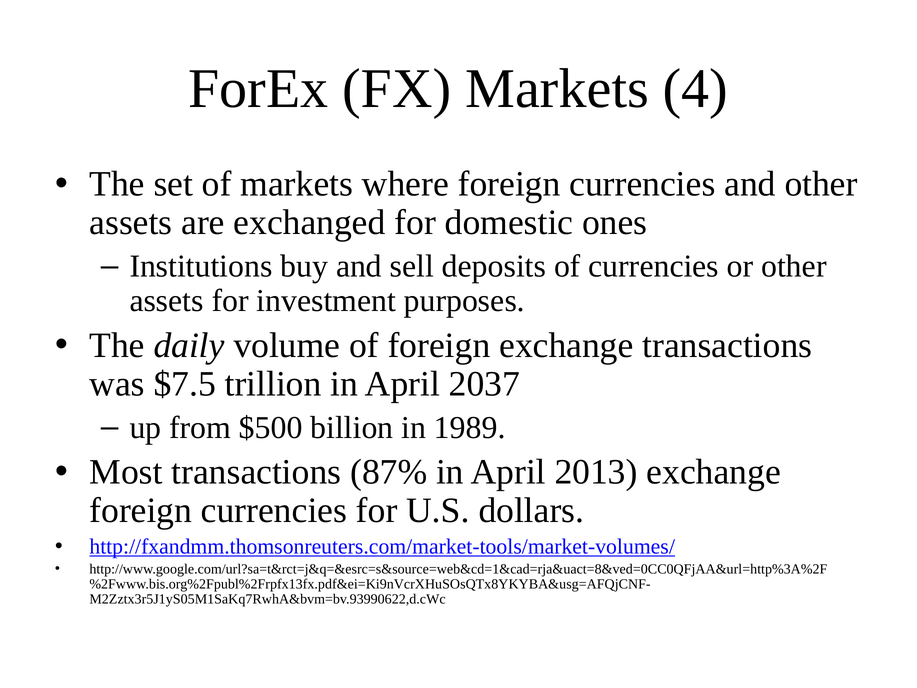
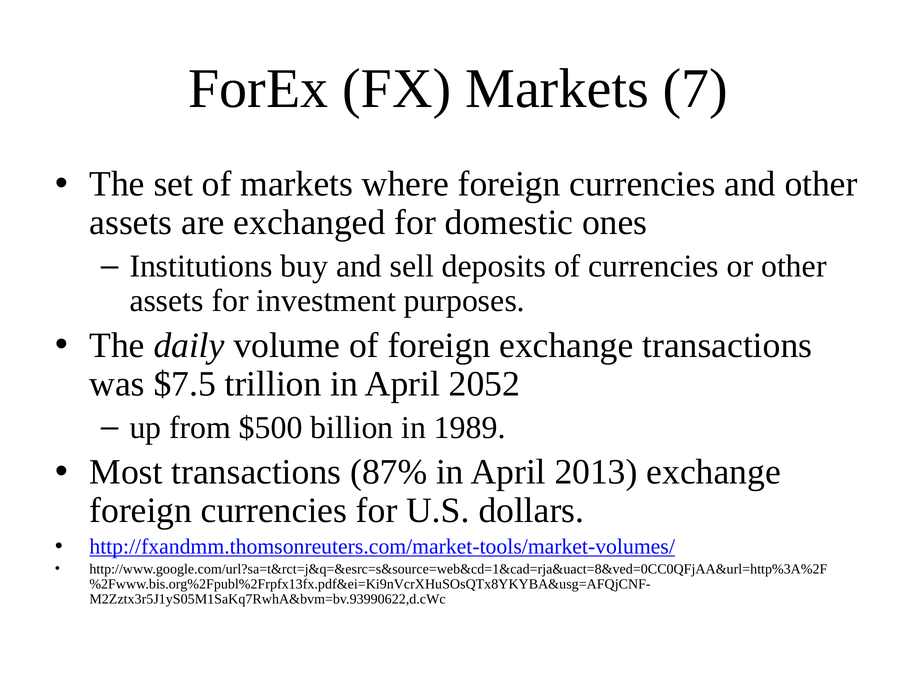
4: 4 -> 7 (695, 89)
2037: 2037 -> 2052 (484, 384)
